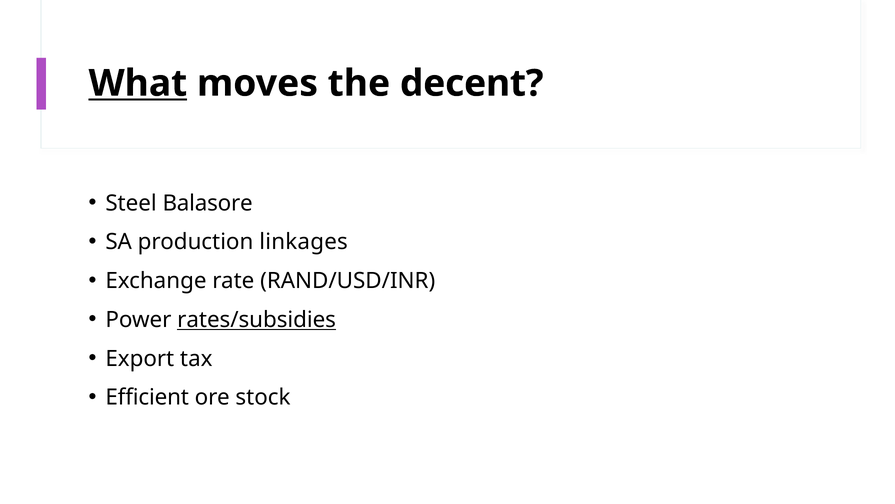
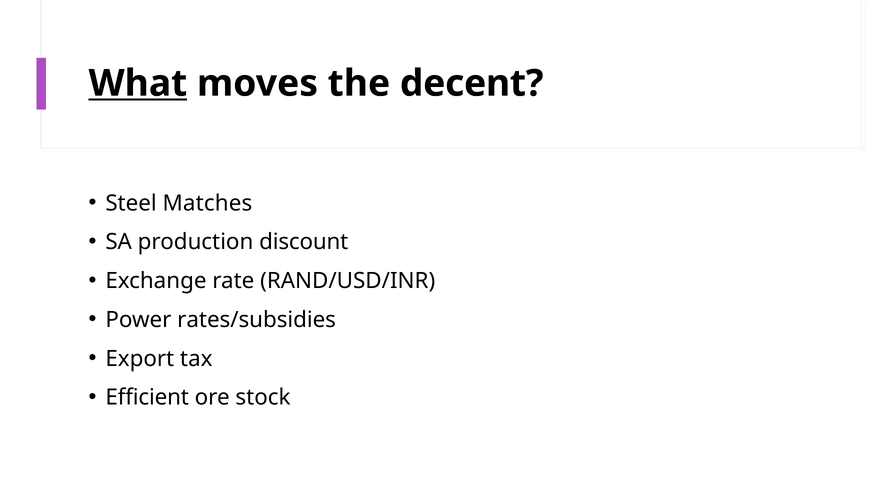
Balasore: Balasore -> Matches (207, 203)
linkages: linkages -> discount (304, 242)
rates/subsidies underline: present -> none (257, 319)
